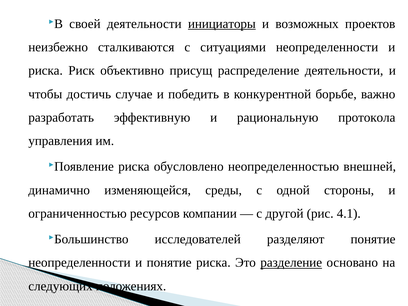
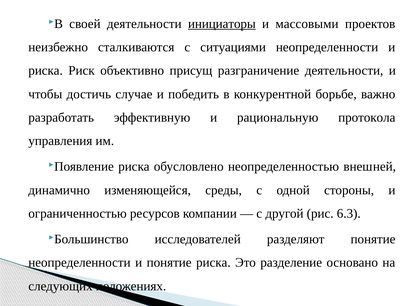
возможных: возможных -> массовыми (307, 24)
распределение: распределение -> разграничение (259, 71)
4.1: 4.1 -> 6.3 (349, 213)
разделение underline: present -> none (291, 263)
